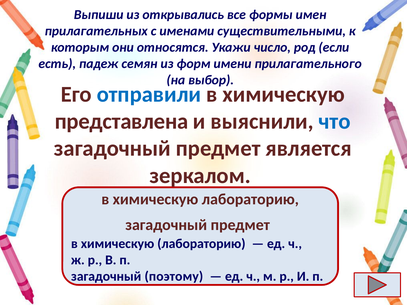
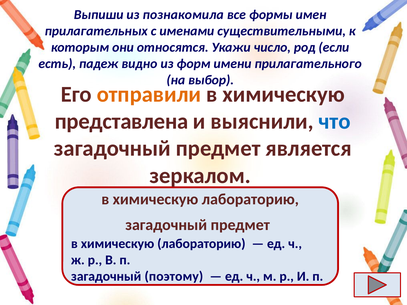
открывались: открывались -> познакомила (183, 15)
семян: семян -> видно (139, 64)
отправили colour: blue -> orange (149, 94)
